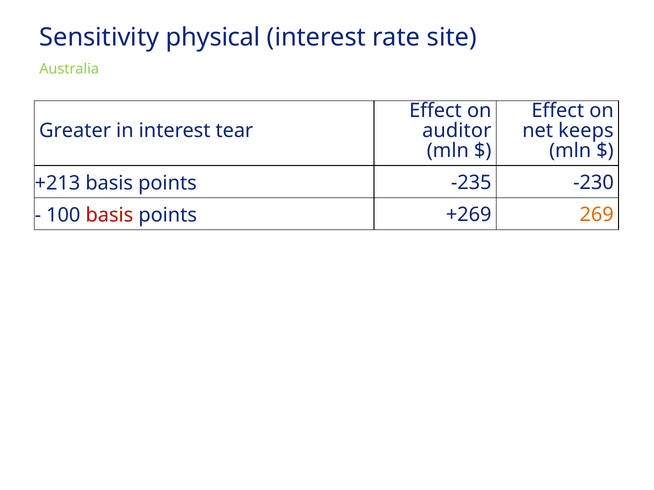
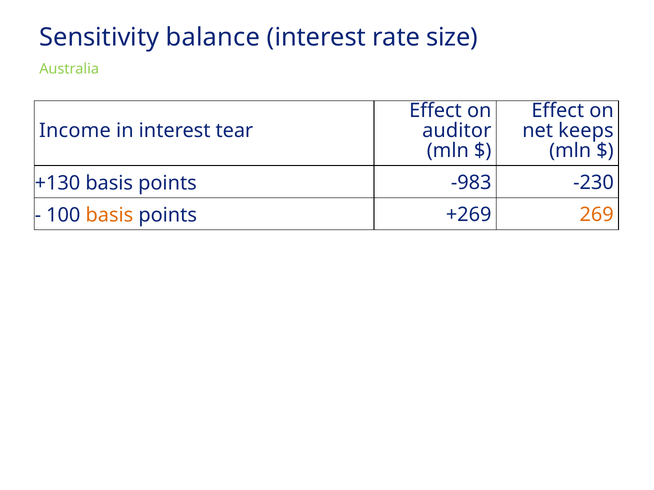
physical: physical -> balance (213, 38)
site: site -> size (452, 38)
Greater: Greater -> Income (75, 131)
+213: +213 -> +130 (57, 183)
-235: -235 -> -983 (471, 183)
basis colour: red -> orange (109, 215)
